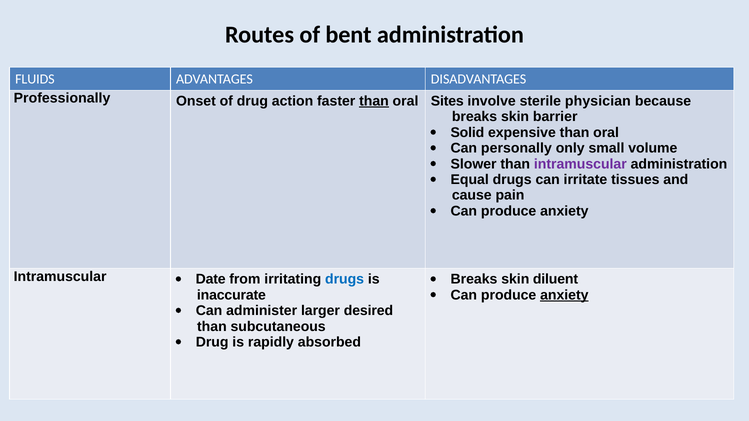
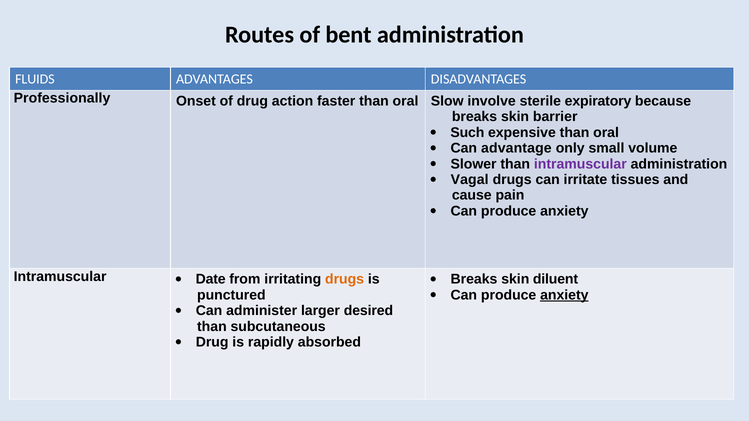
than underline: present -> none (374, 101)
Sites: Sites -> Slow (447, 101)
physician: physician -> expiratory (598, 101)
Solid: Solid -> Such (467, 133)
personally: personally -> advantage (516, 148)
Equal: Equal -> Vagal (470, 180)
drugs colour: blue -> orange (345, 279)
inaccurate: inaccurate -> punctured (231, 295)
